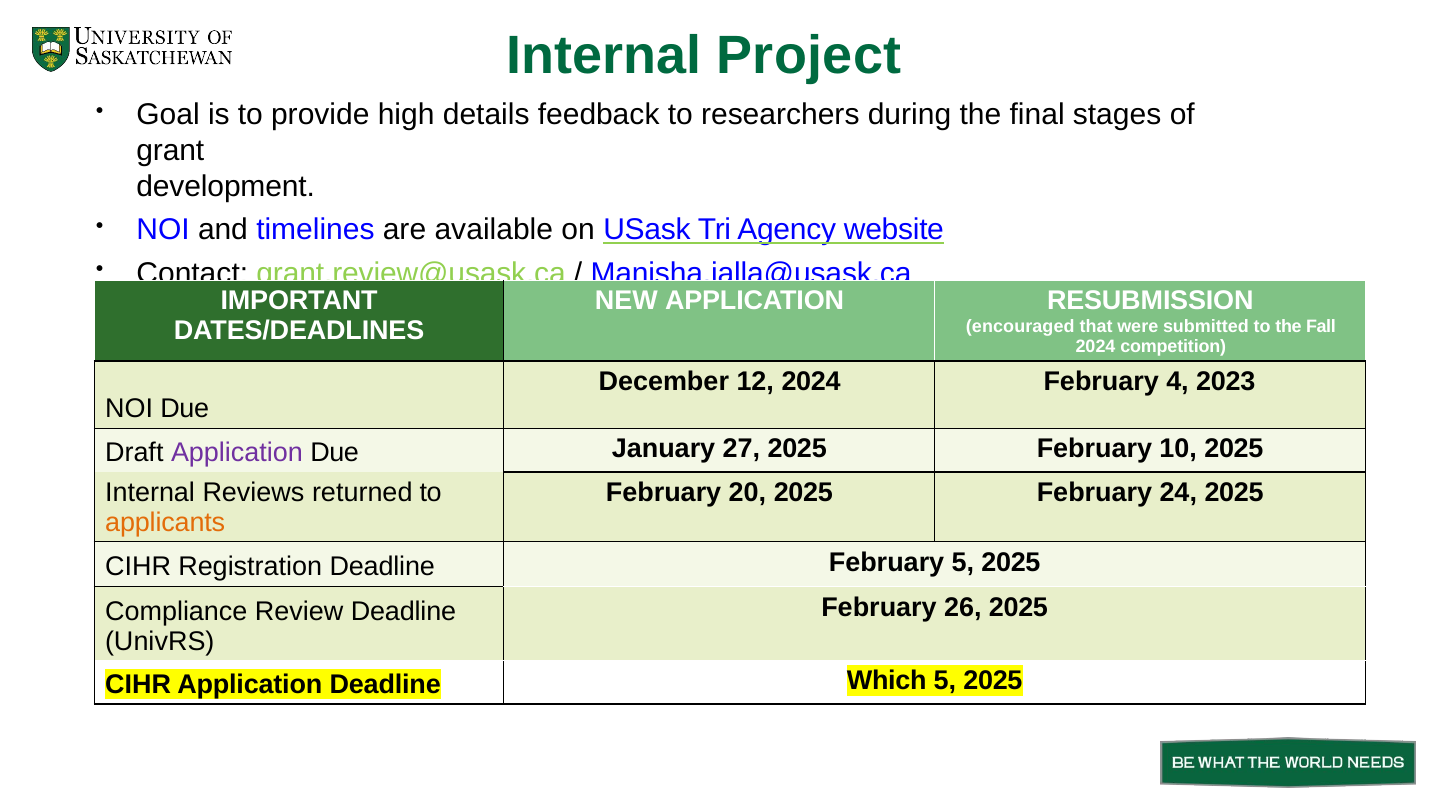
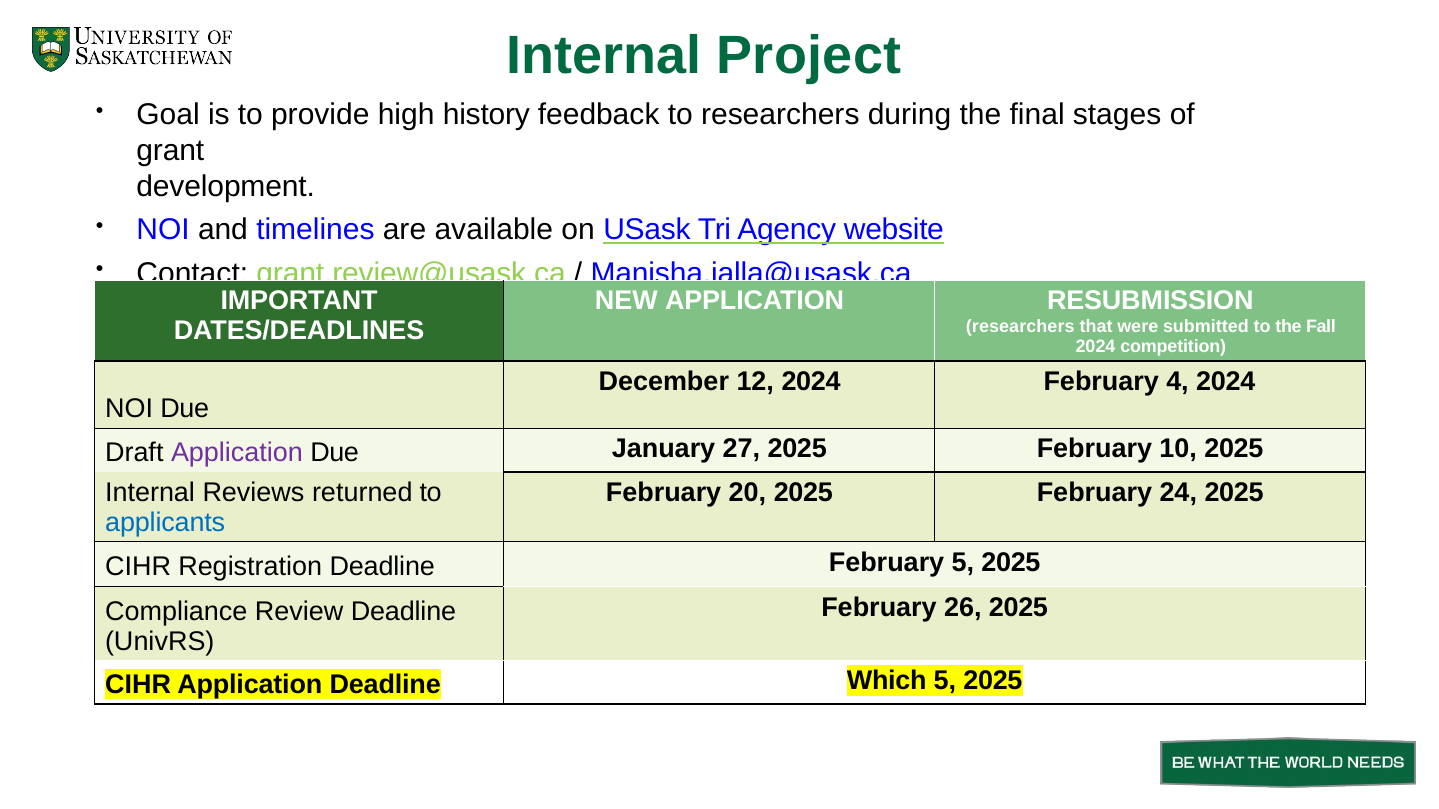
details: details -> history (486, 115)
encouraged: encouraged -> researchers (1020, 326)
4 2023: 2023 -> 2024 (1226, 381)
applicants colour: orange -> blue (165, 523)
